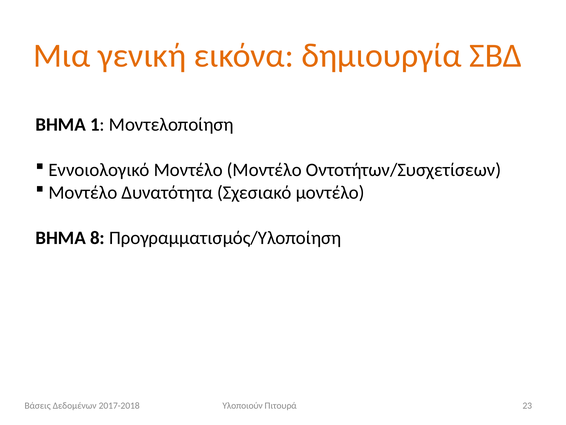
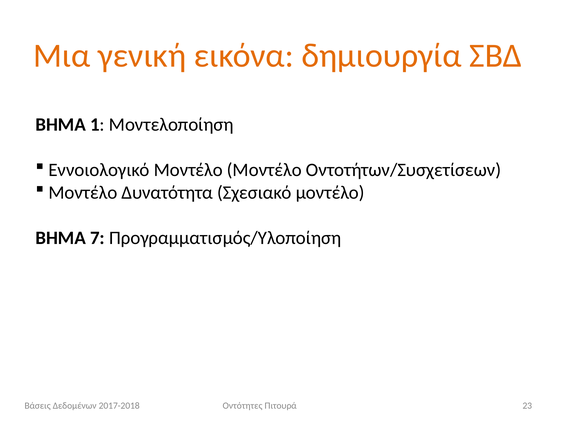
8: 8 -> 7 (97, 238)
Υλοποιούν: Υλοποιούν -> Οντότητες (243, 405)
